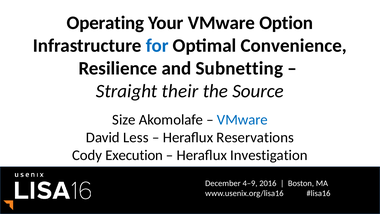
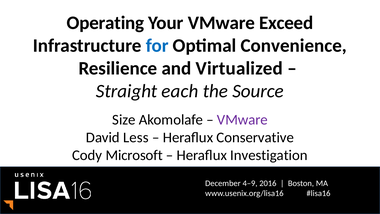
Option: Option -> Exceed (286, 23)
Subnetting: Subnetting -> Virtualized (239, 68)
their: their -> each (180, 91)
VMware colour: blue -> purple (242, 120)
Reservations: Reservations -> Conservative (255, 137)
Execution: Execution -> Microsoft (134, 155)
